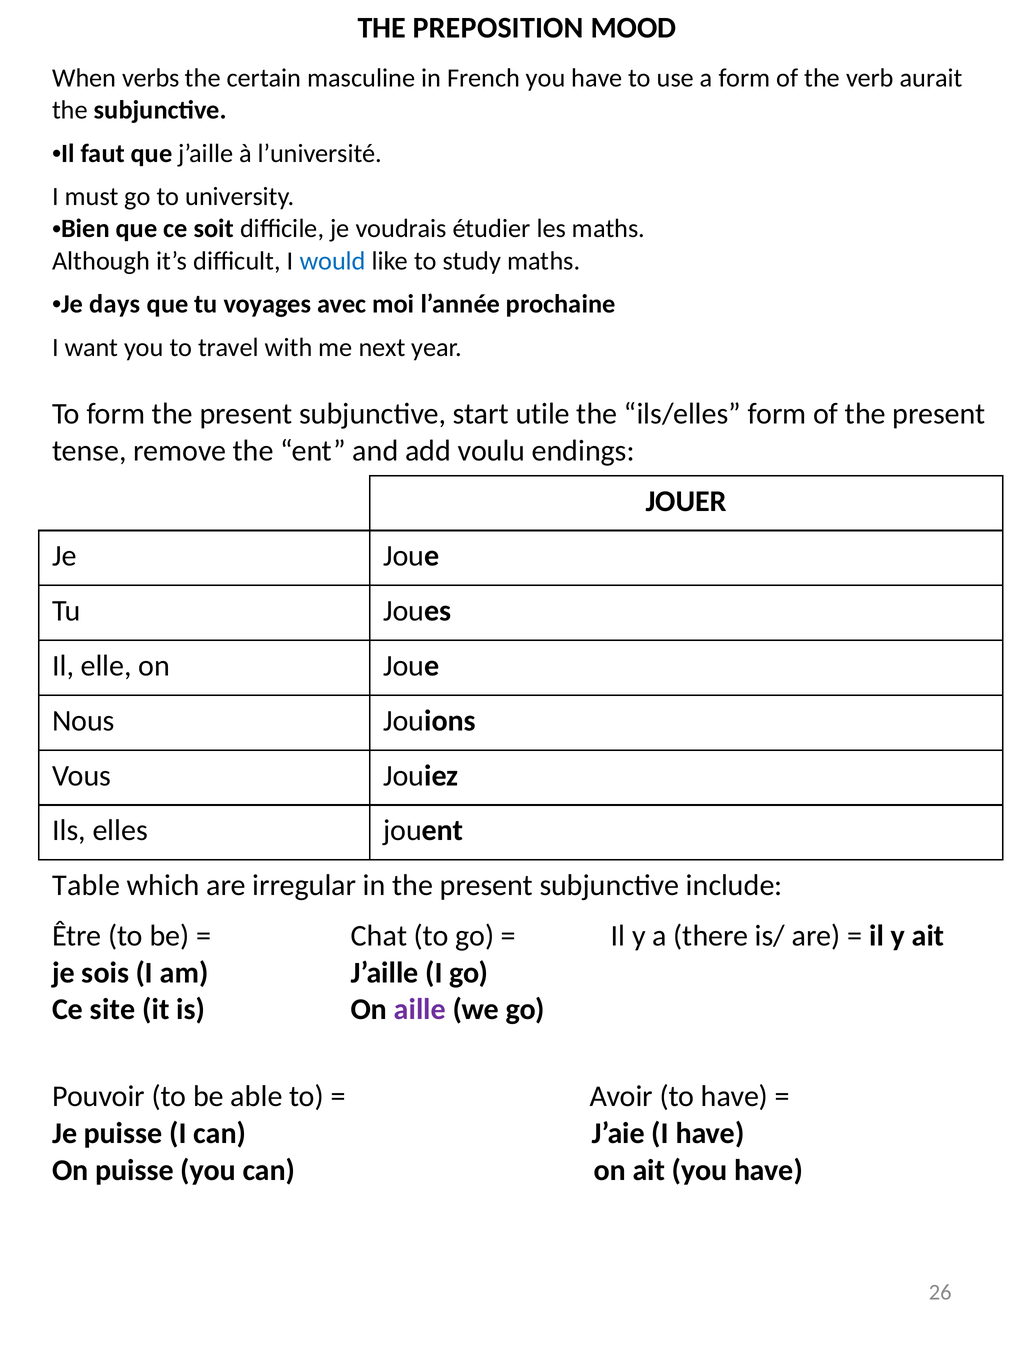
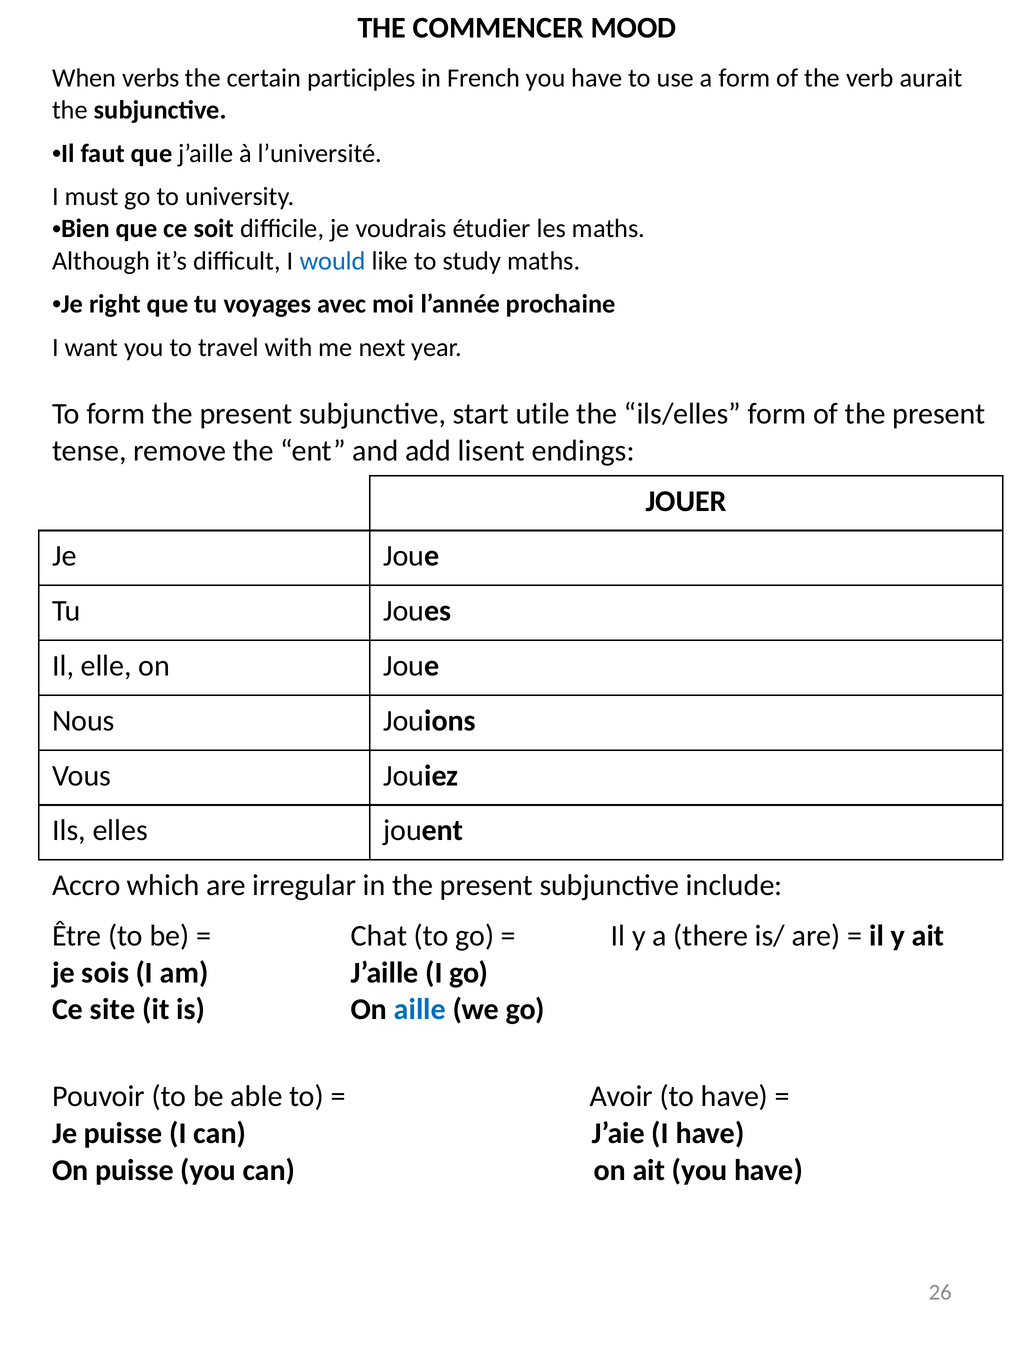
PREPOSITION: PREPOSITION -> COMMENCER (498, 28)
masculine: masculine -> participles (361, 78)
days: days -> right (115, 304)
voulu: voulu -> lisent (491, 451)
Table: Table -> Accro (86, 886)
aille colour: purple -> blue (420, 1010)
